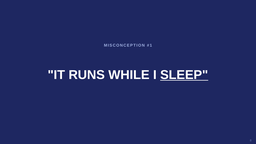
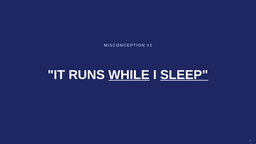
WHILE underline: none -> present (129, 75)
